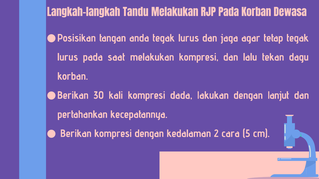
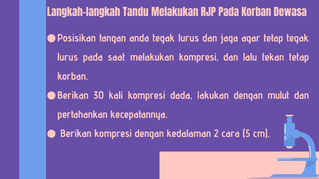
tekan dagu: dagu -> tetap (299, 57)
lanjut: lanjut -> mulut (278, 95)
